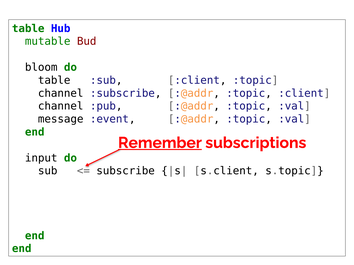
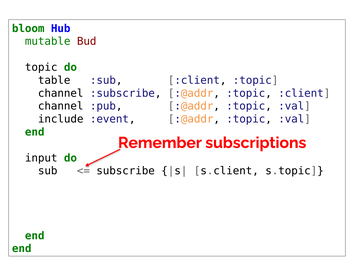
table: table -> bloom (28, 29)
bloom: bloom -> topic (41, 67)
message: message -> include (61, 119)
Remember underline: present -> none (160, 143)
